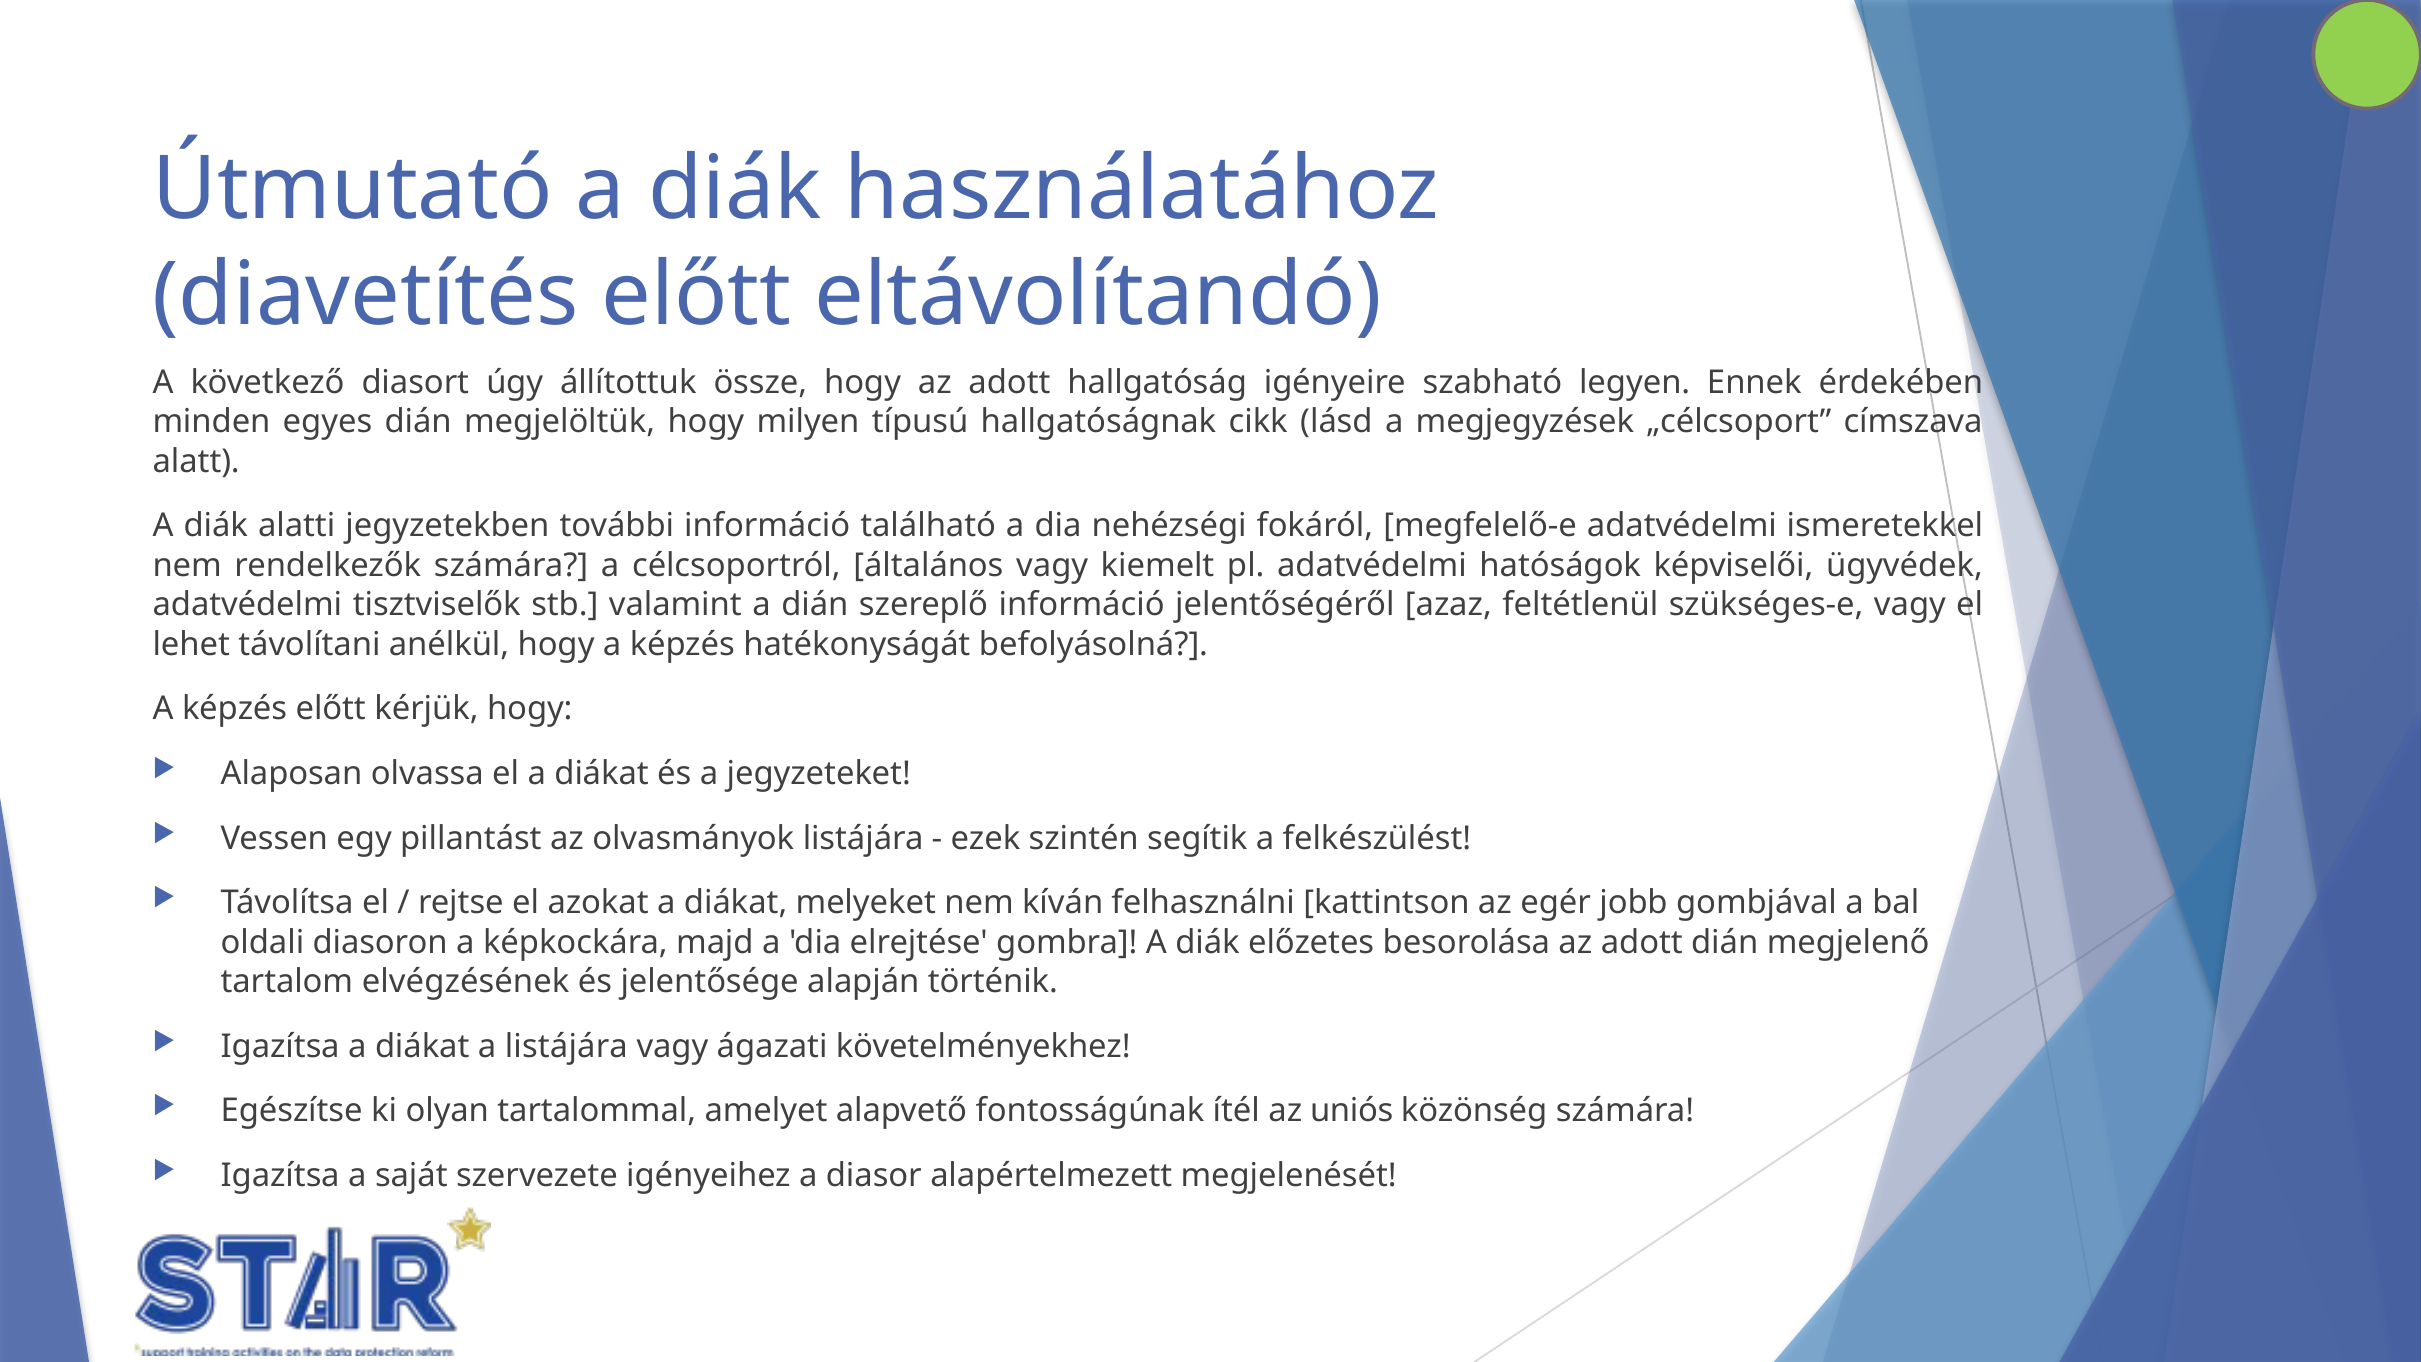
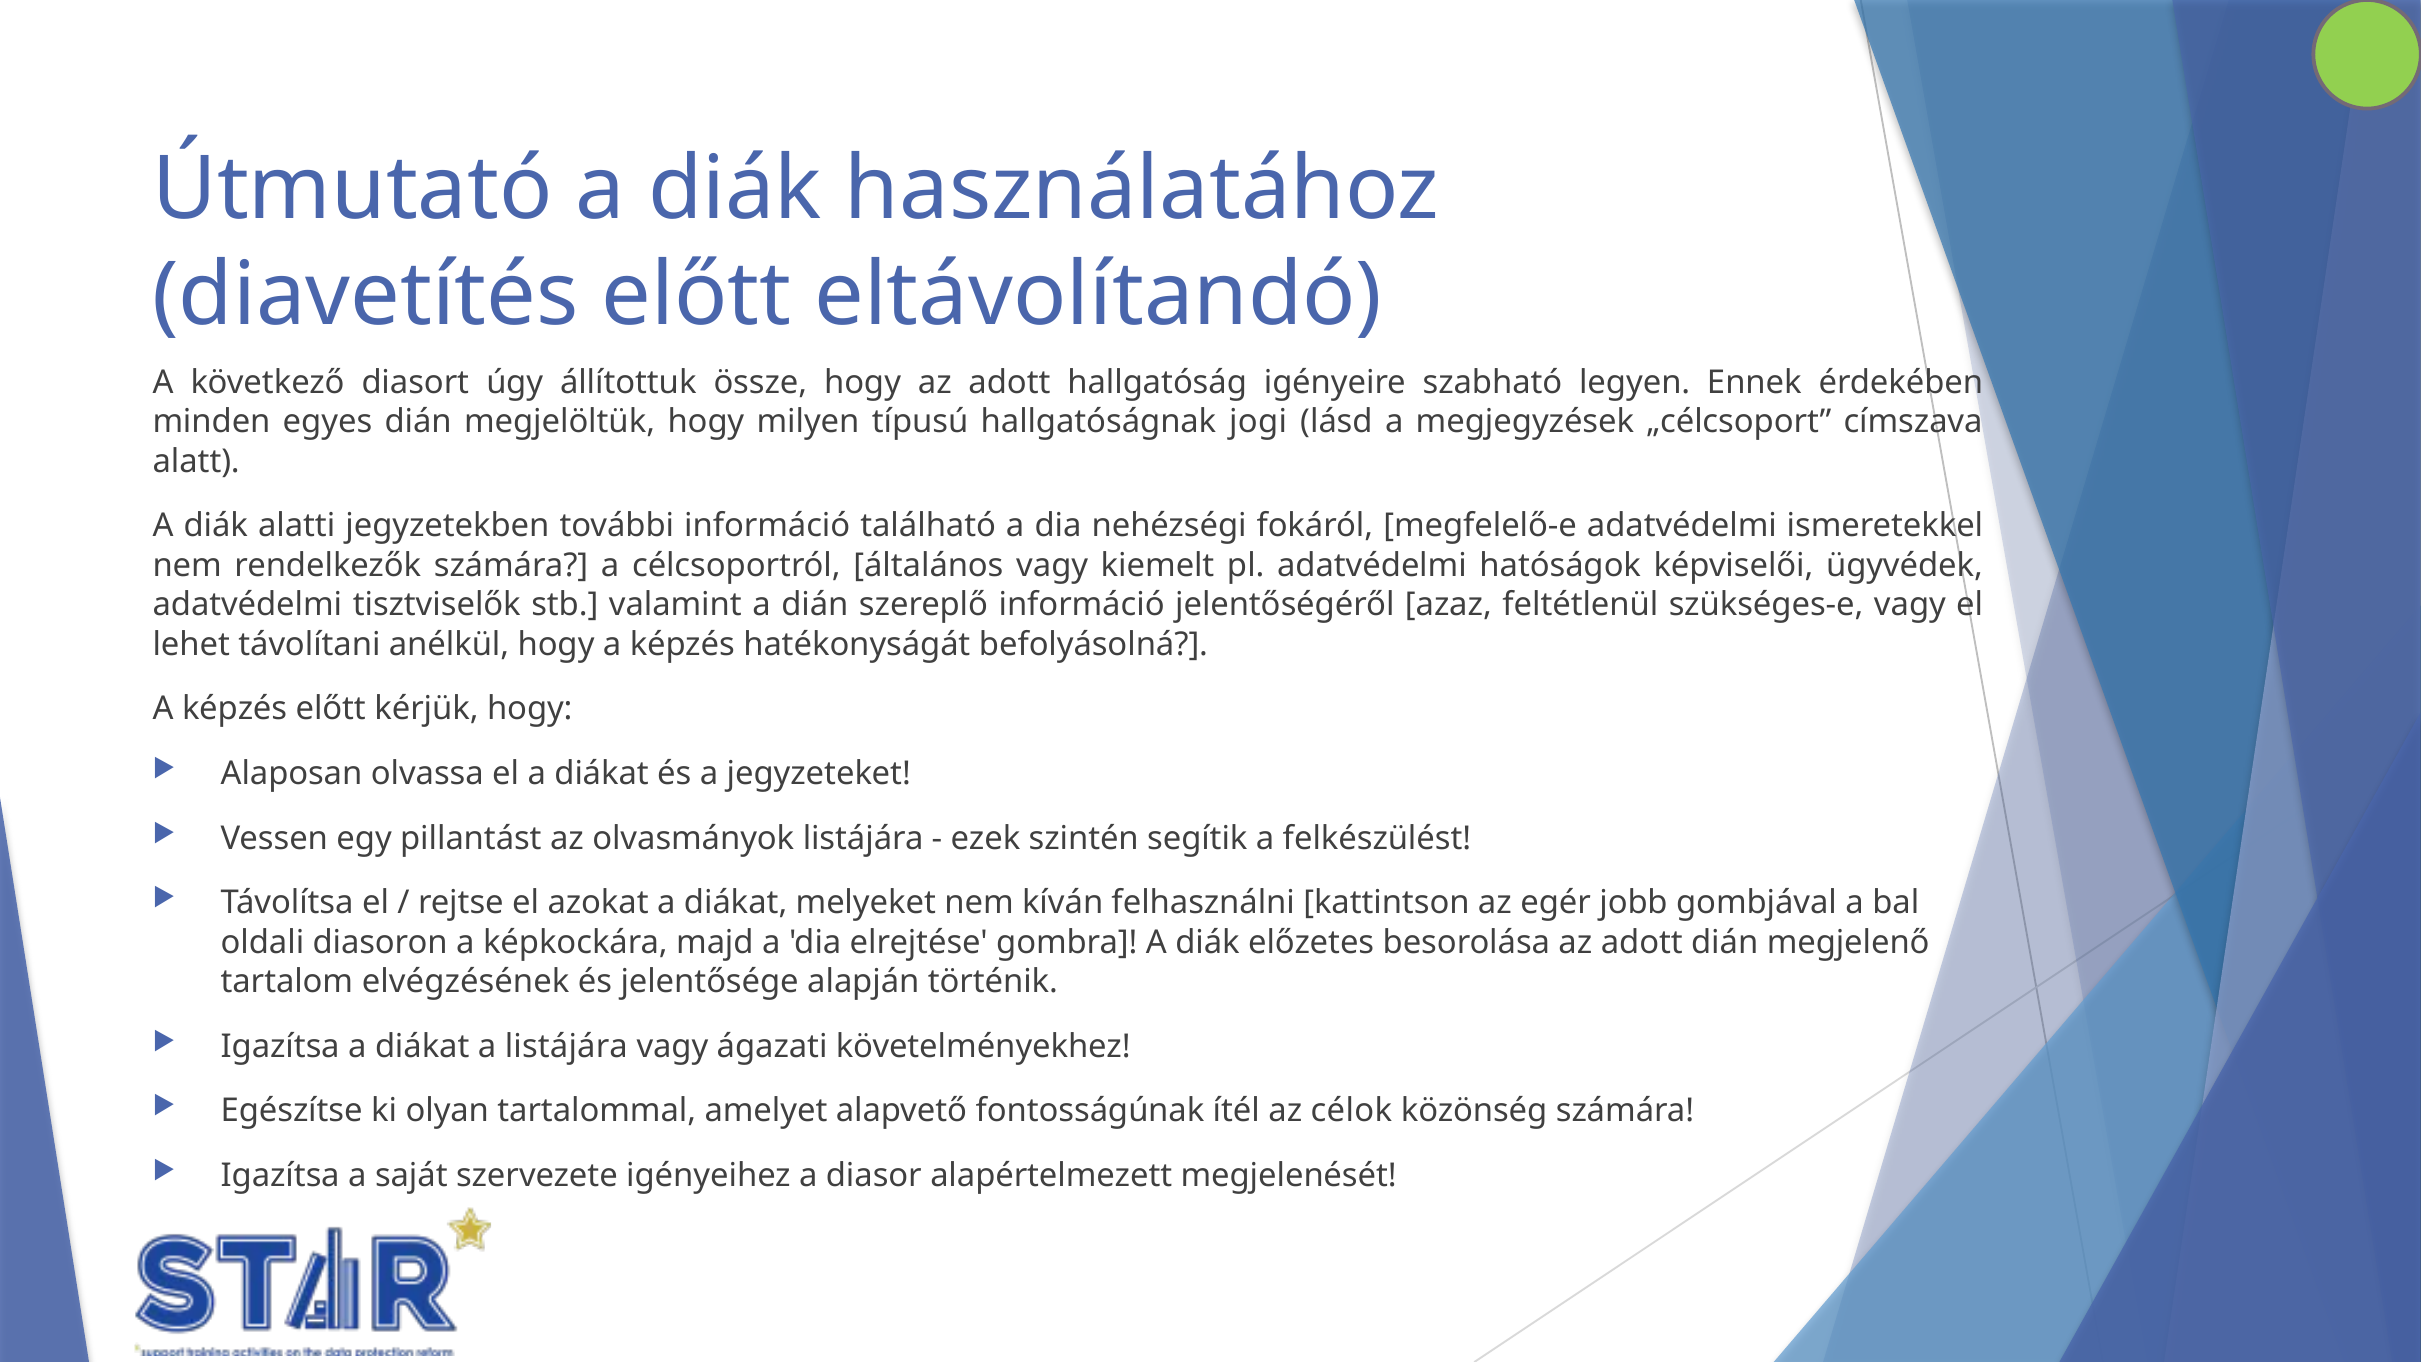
cikk: cikk -> jogi (1258, 422)
uniós: uniós -> célok (1351, 1111)
